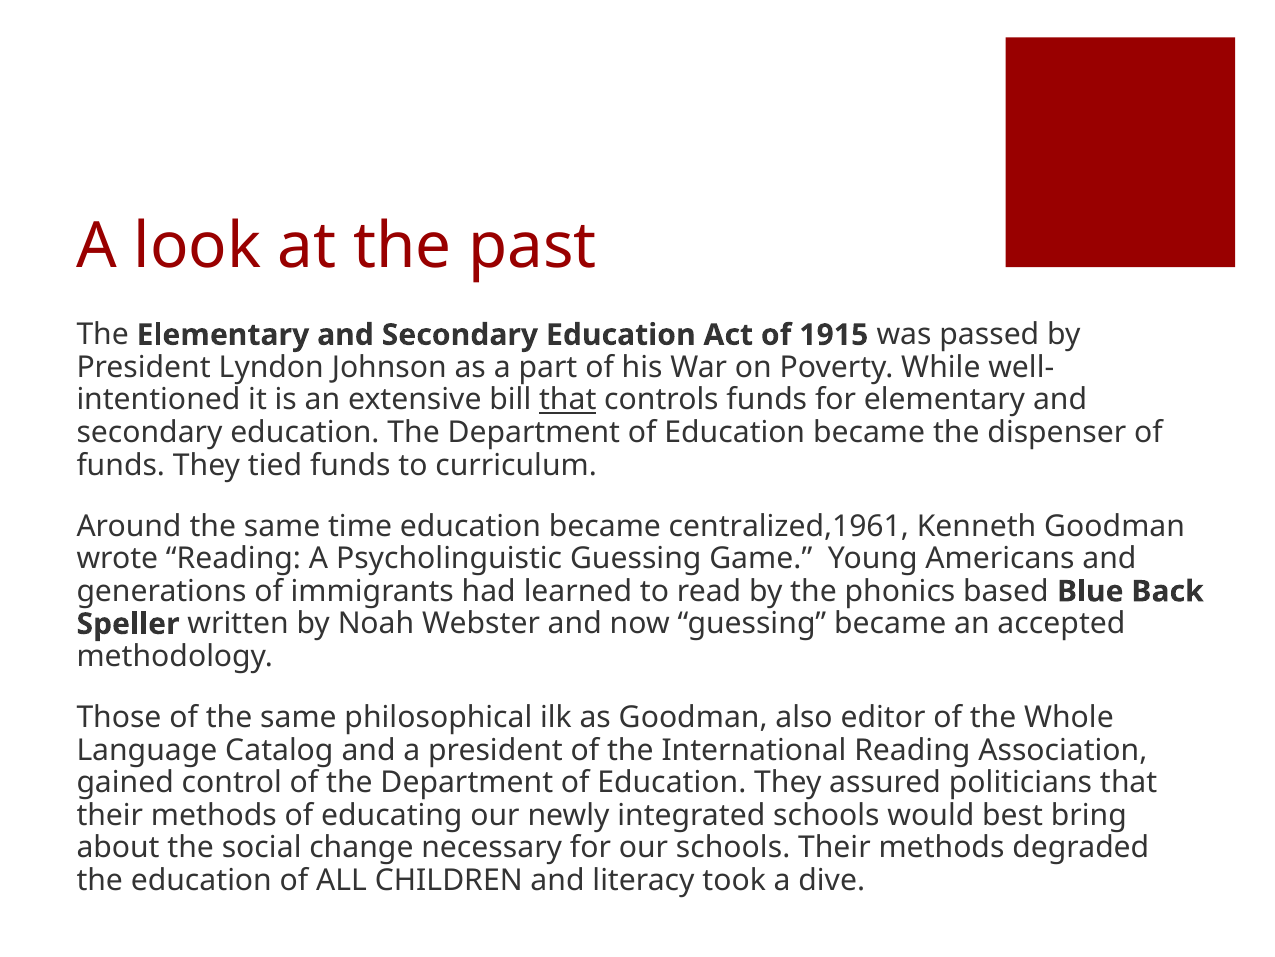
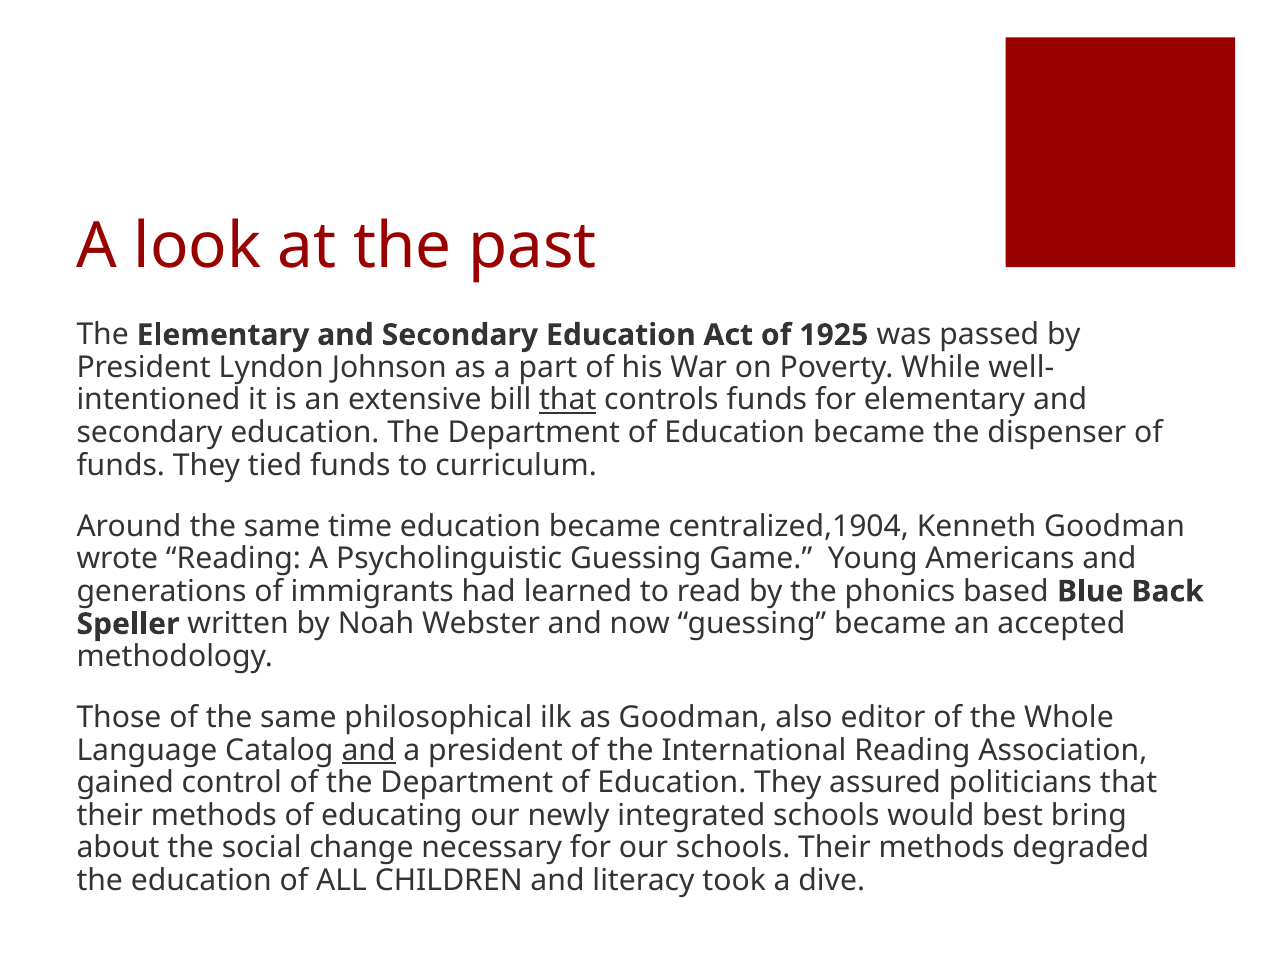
1915: 1915 -> 1925 (834, 335)
centralized,1961: centralized,1961 -> centralized,1904 (789, 526)
and underline: none -> present (369, 750)
